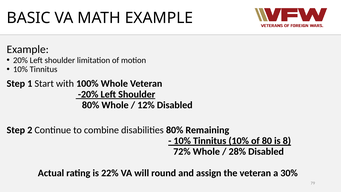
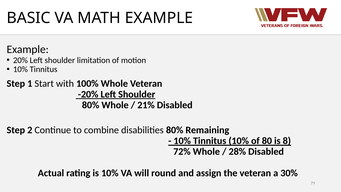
12%: 12% -> 21% (146, 105)
is 22%: 22% -> 10% (110, 173)
